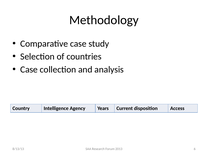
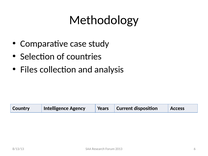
Case: Case -> Files (29, 70)
